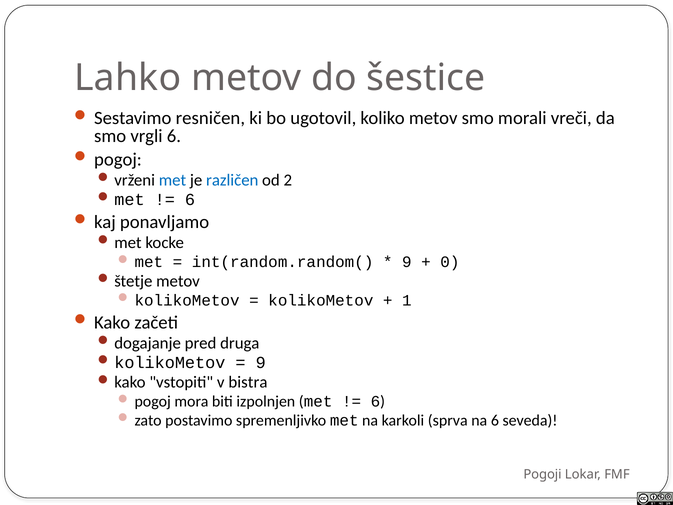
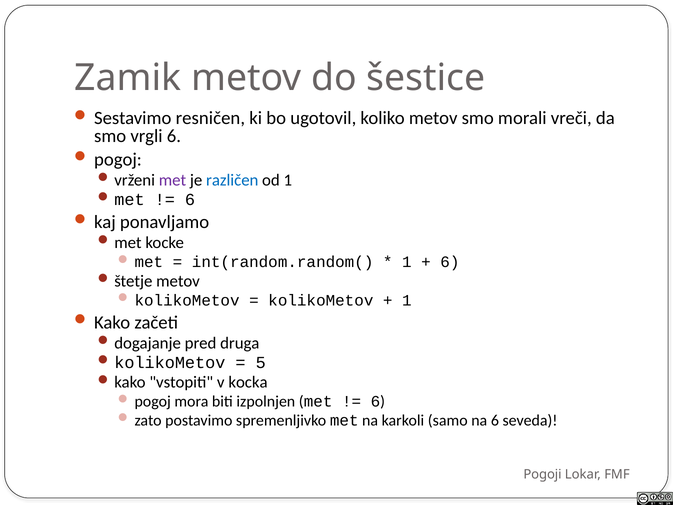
Lahko: Lahko -> Zamik (128, 78)
met colour: blue -> purple (173, 180)
od 2: 2 -> 1 (288, 180)
9: 9 -> 1 (407, 262)
0: 0 -> 6 (450, 262)
9: 9 -> 5 (261, 363)
bistra: bistra -> kocka (248, 382)
sprva: sprva -> samo (448, 420)
